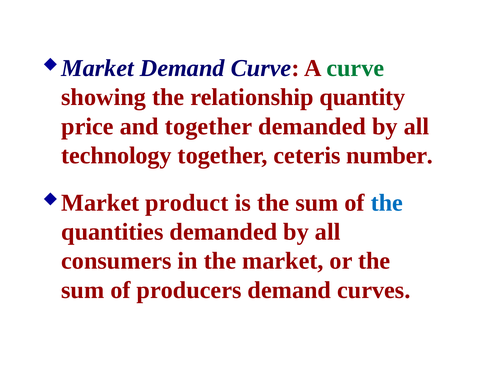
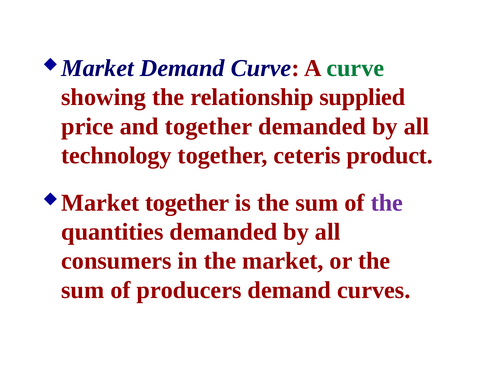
quantity: quantity -> supplied (362, 97)
number: number -> product (390, 155)
Market product: product -> together (187, 203)
the colour: blue -> purple (387, 203)
